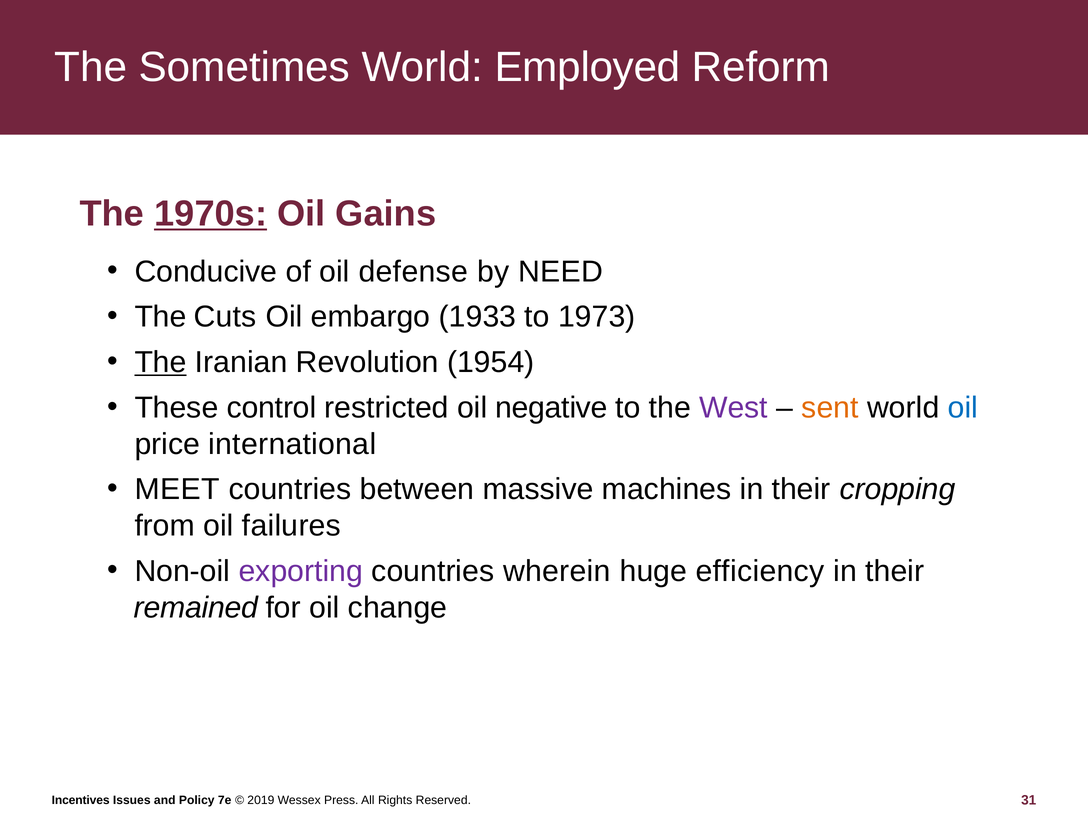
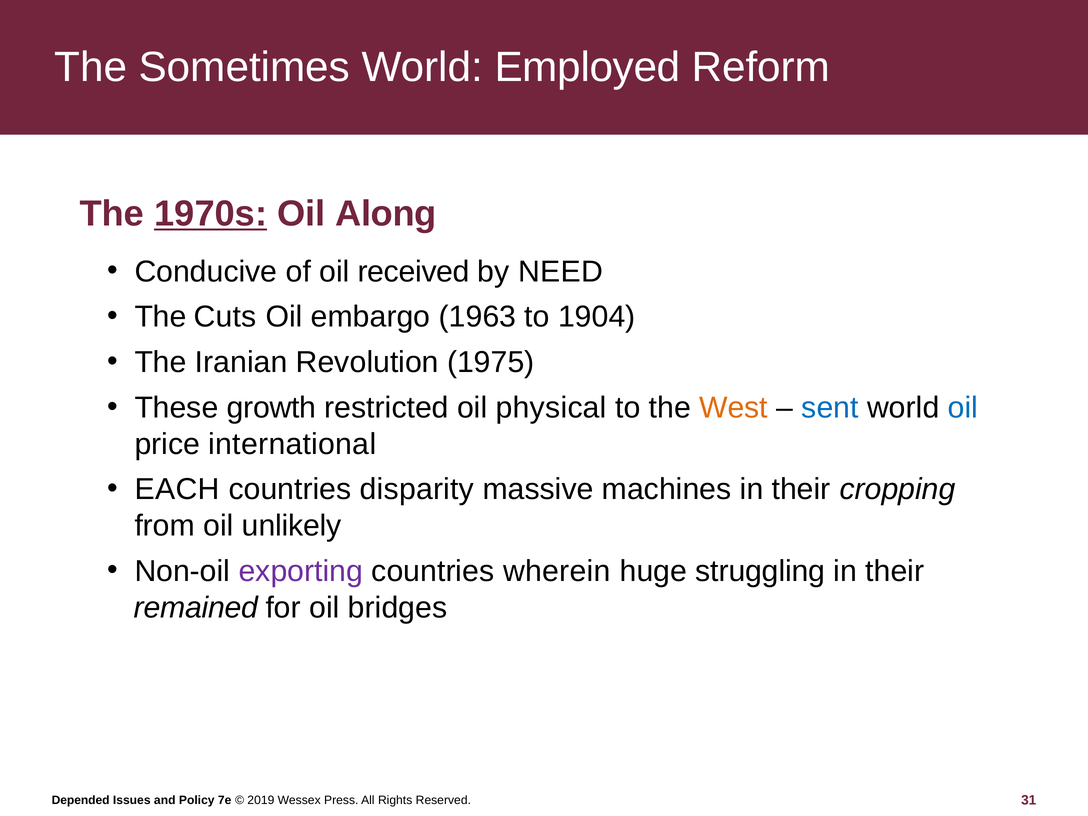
Gains: Gains -> Along (386, 214)
defense: defense -> received (414, 272)
1933: 1933 -> 1963 (477, 317)
1973: 1973 -> 1904 (597, 317)
The underline: present -> none (160, 362)
1954: 1954 -> 1975 (491, 362)
control: control -> growth (272, 408)
negative: negative -> physical (551, 408)
West colour: purple -> orange (734, 408)
sent colour: orange -> blue (830, 408)
MEET: MEET -> EACH (177, 489)
between: between -> disparity (417, 489)
failures: failures -> unlikely (292, 526)
efficiency: efficiency -> struggling (760, 571)
change: change -> bridges (398, 608)
Incentives: Incentives -> Depended (81, 800)
